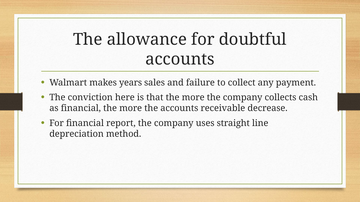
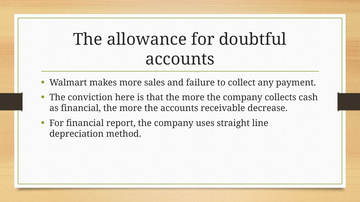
makes years: years -> more (131, 83)
